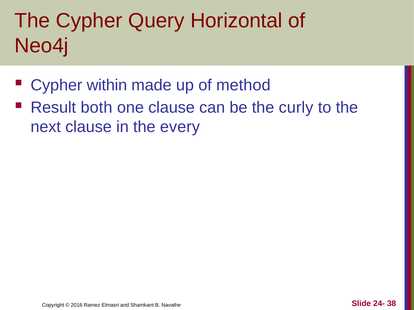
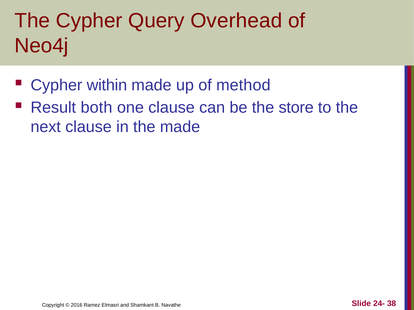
Horizontal: Horizontal -> Overhead (236, 21)
curly: curly -> store (296, 108)
the every: every -> made (180, 127)
